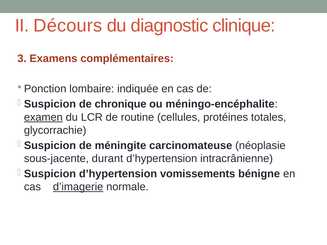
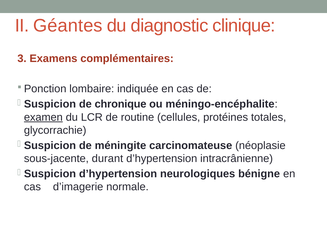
Décours: Décours -> Géantes (68, 26)
vomissements: vomissements -> neurologiques (198, 174)
d’imagerie underline: present -> none (78, 187)
